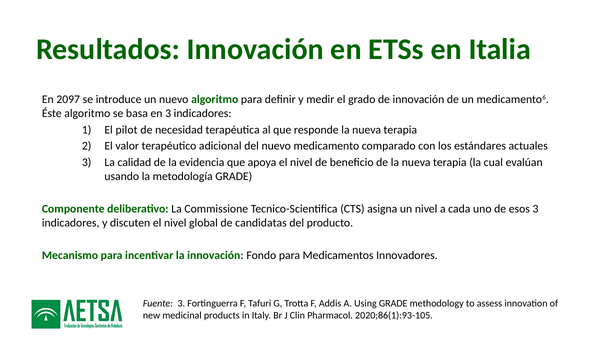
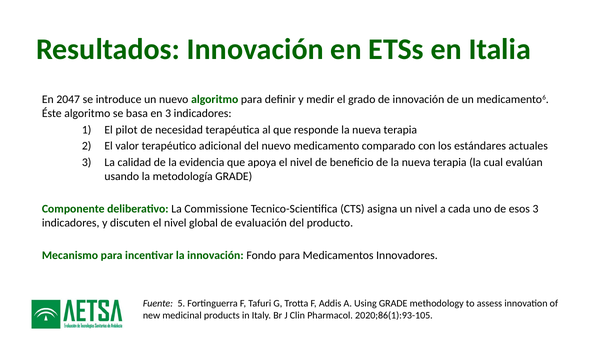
2097: 2097 -> 2047 (68, 100)
candidatas: candidatas -> evaluación (261, 223)
Fuente 3: 3 -> 5 (181, 304)
